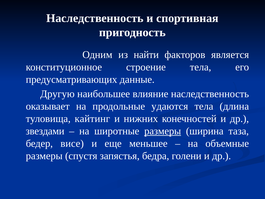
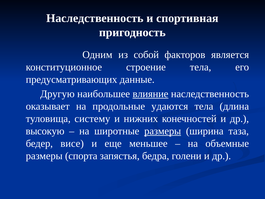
найти: найти -> собой (146, 55)
влияние underline: none -> present (150, 94)
кайтинг: кайтинг -> систему (92, 119)
звездами: звездами -> высокую (45, 131)
спустя: спустя -> спорта (81, 156)
